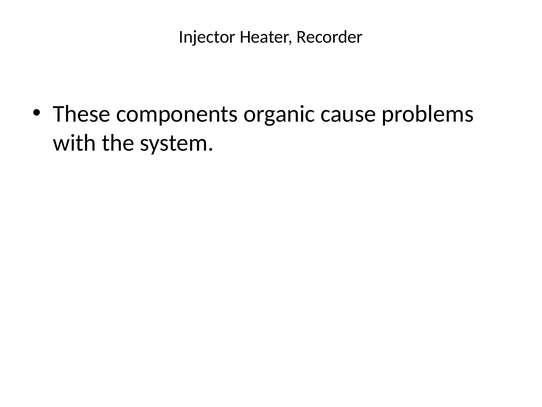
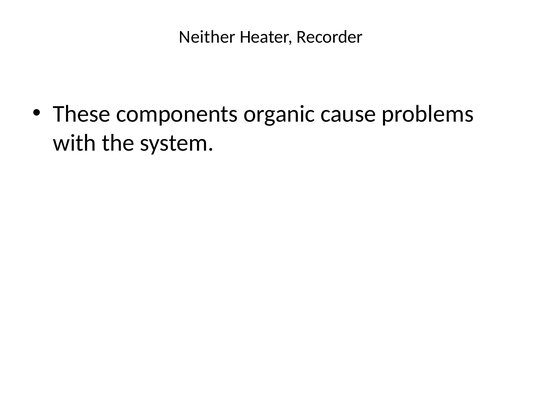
Injector: Injector -> Neither (207, 37)
